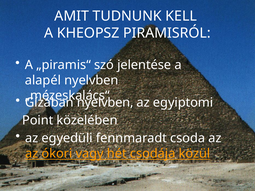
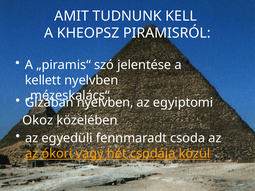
alapél: alapél -> kellett (43, 80)
Point: Point -> Okoz (38, 121)
